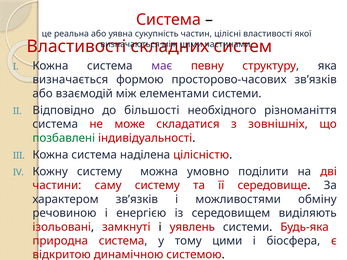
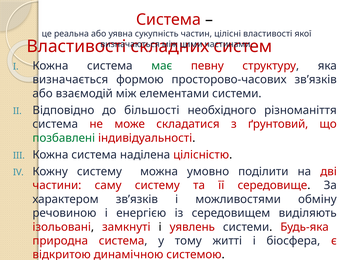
має colour: purple -> green (162, 66)
зовнішніх: зовнішніх -> ґрунтовий (278, 124)
тому цими: цими -> житті (227, 241)
